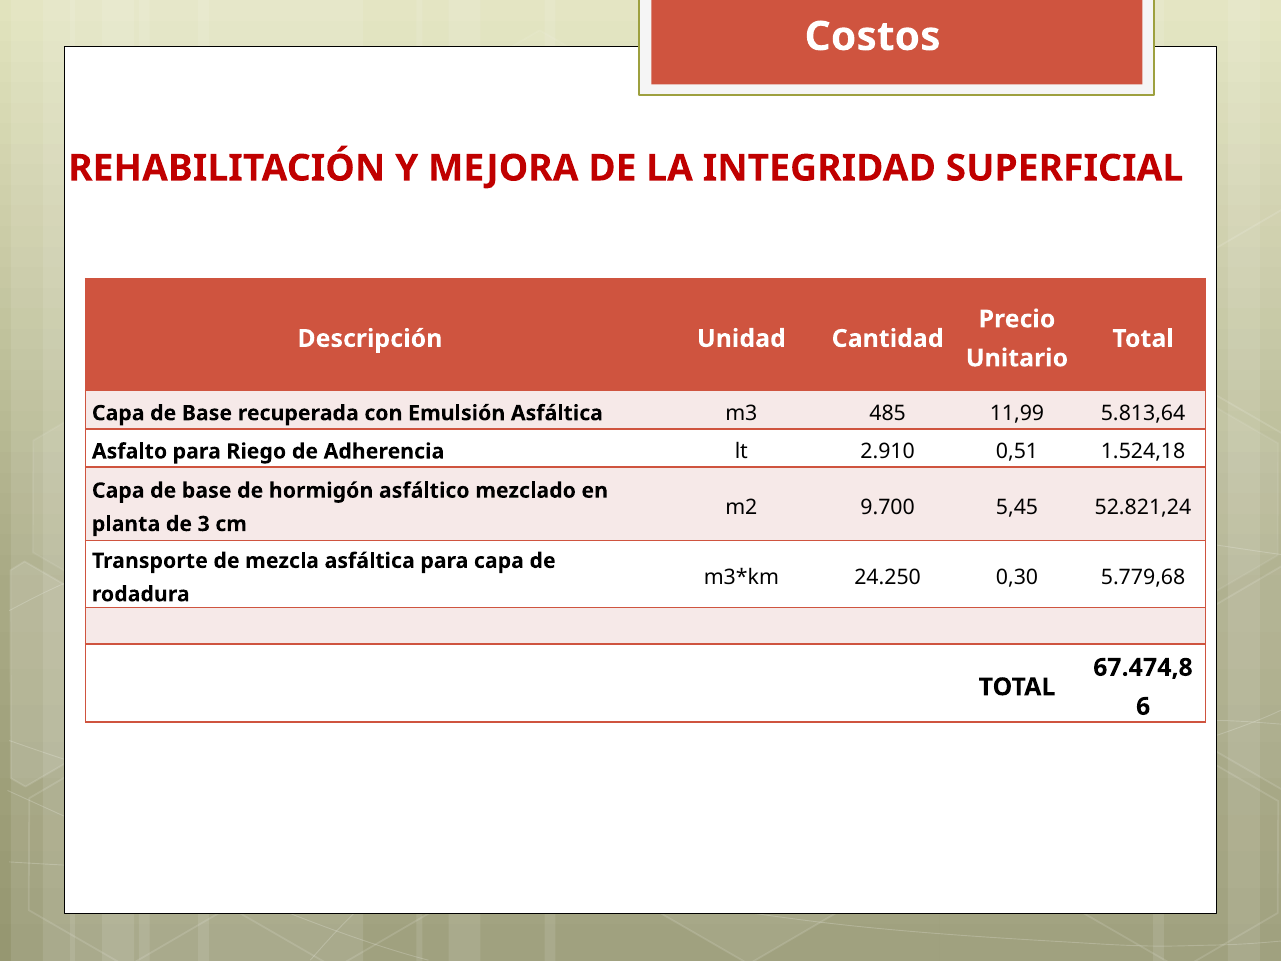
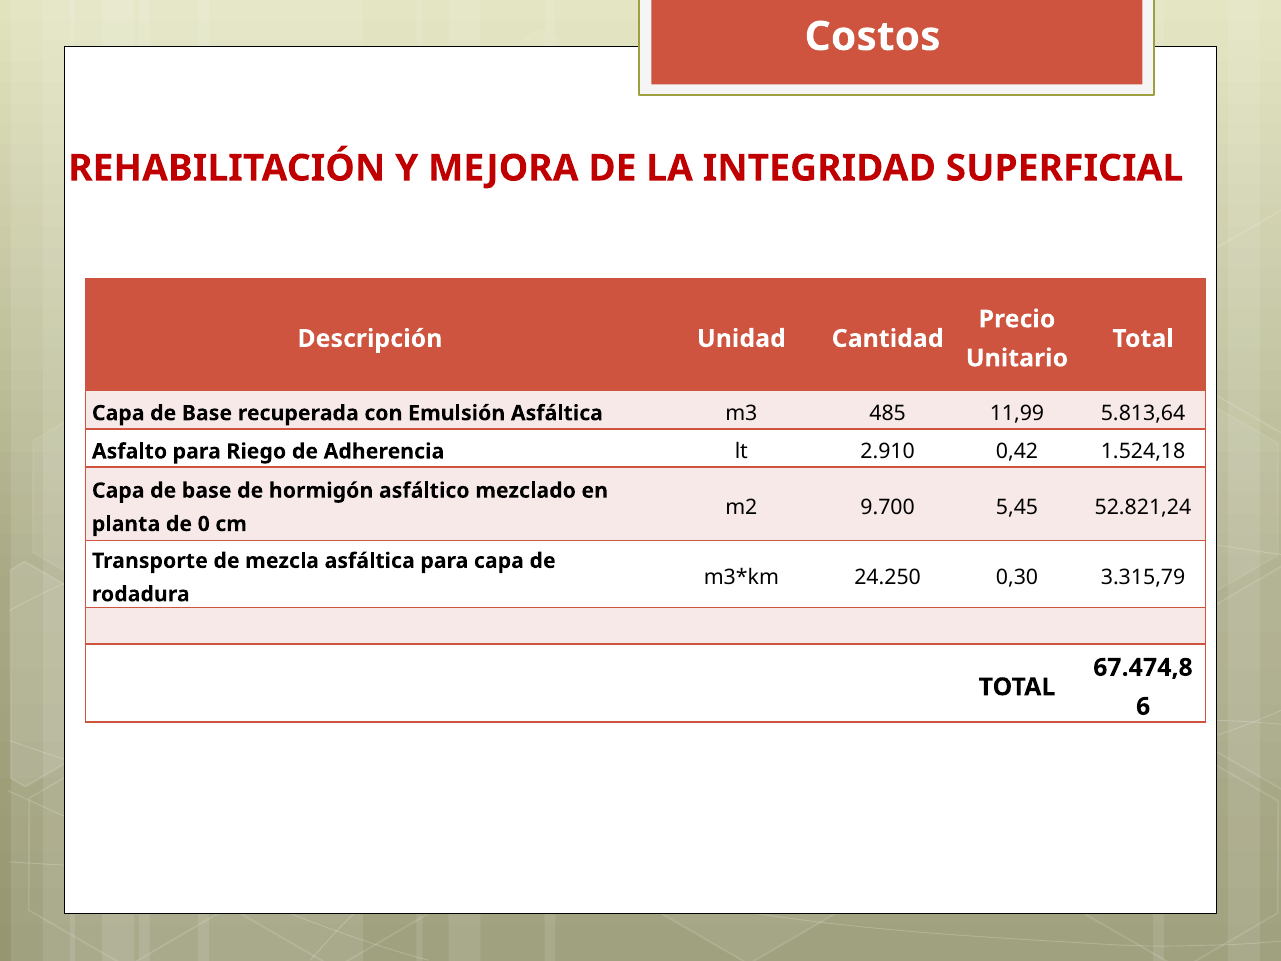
0,51: 0,51 -> 0,42 (1017, 451)
3: 3 -> 0 (204, 524)
5.779,68: 5.779,68 -> 3.315,79 (1143, 577)
